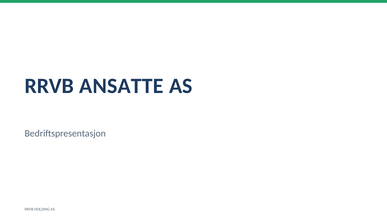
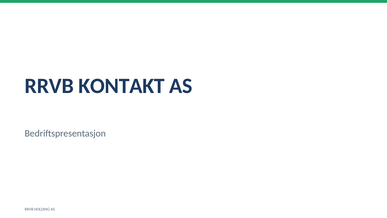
ANSATTE: ANSATTE -> KONTAKT (122, 86)
